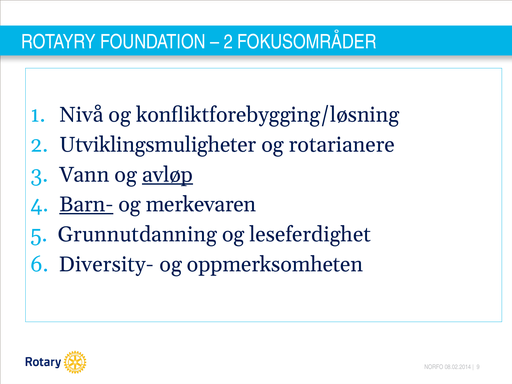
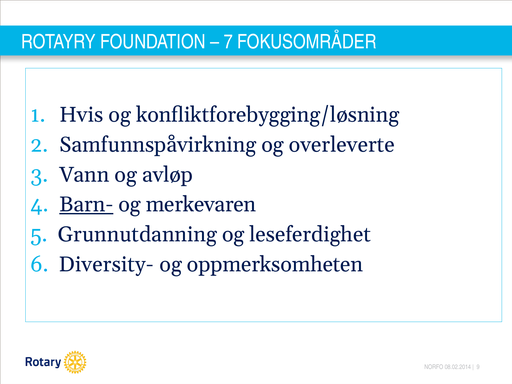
2: 2 -> 7 (228, 42)
Nivå: Nivå -> Hvis (81, 115)
Utviklingsmuligheter: Utviklingsmuligheter -> Samfunnspåvirkning (158, 145)
rotarianere: rotarianere -> overleverte (342, 145)
avløp underline: present -> none (168, 175)
